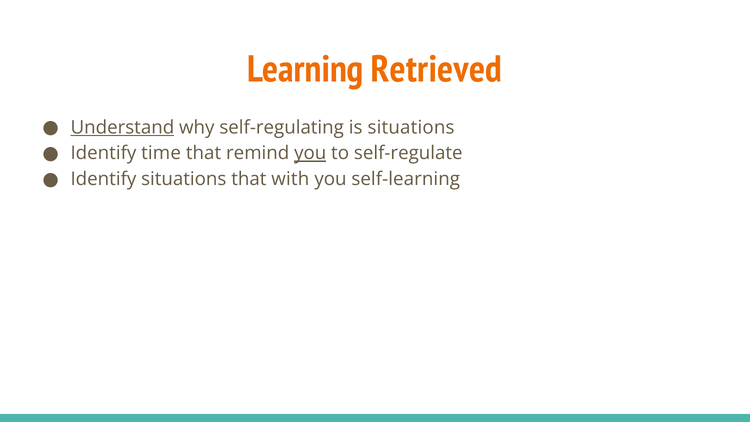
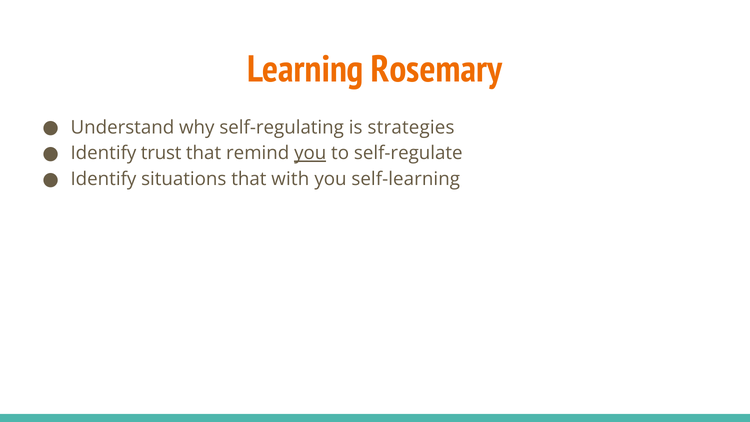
Retrieved: Retrieved -> Rosemary (436, 69)
Understand underline: present -> none (122, 127)
is situations: situations -> strategies (411, 127)
time: time -> trust (161, 153)
